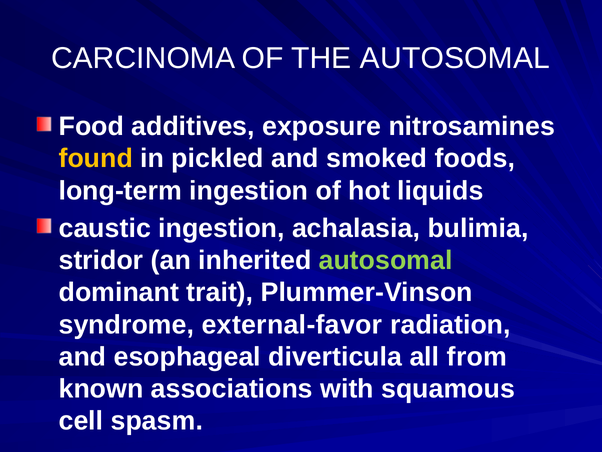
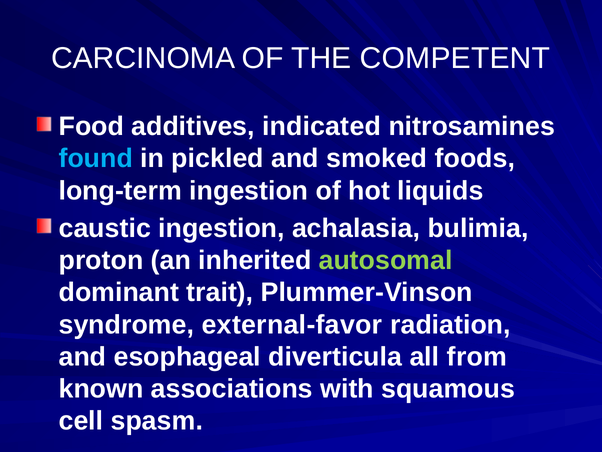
THE AUTOSOMAL: AUTOSOMAL -> COMPETENT (455, 58)
exposure: exposure -> indicated (322, 126)
found colour: yellow -> light blue (96, 158)
stridor: stridor -> proton (101, 260)
